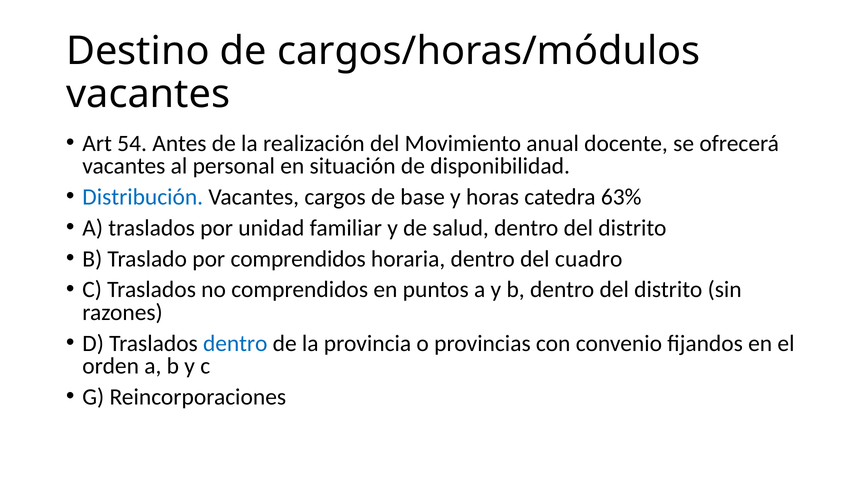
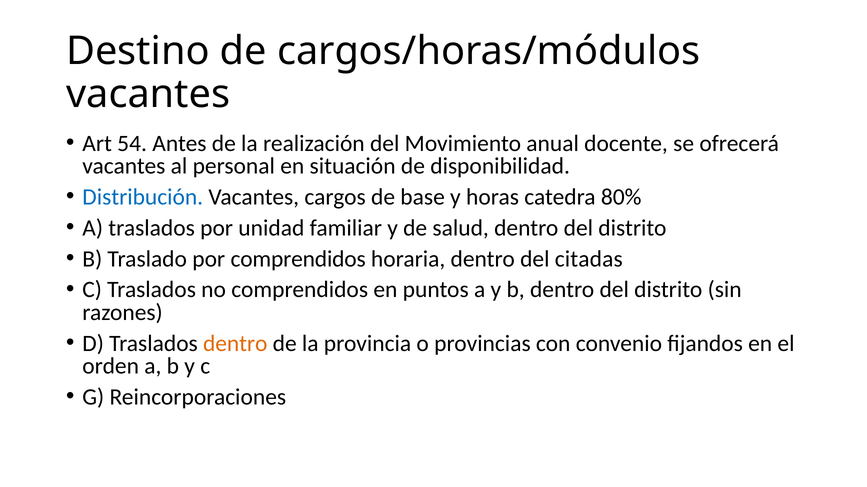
63%: 63% -> 80% (621, 197)
cuadro: cuadro -> citadas (589, 259)
dentro colour: blue -> orange (235, 344)
